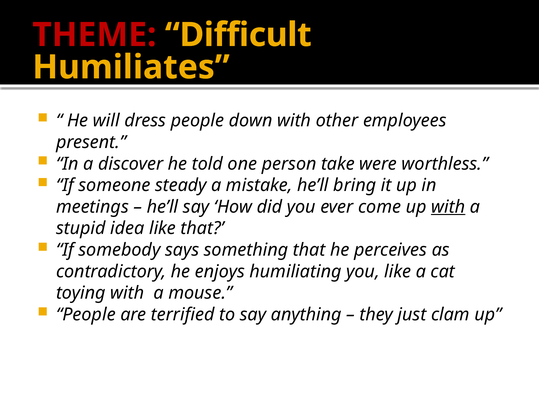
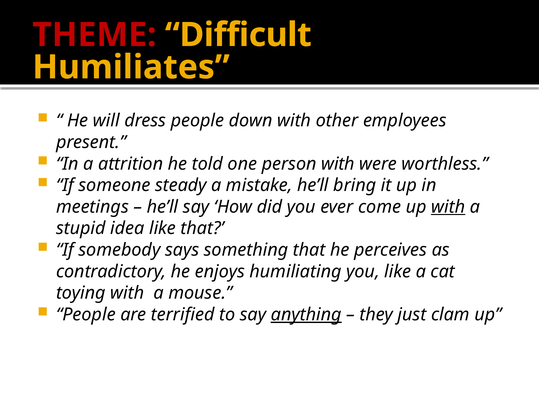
discover: discover -> attrition (131, 164)
person take: take -> with (338, 164)
anything underline: none -> present (306, 315)
